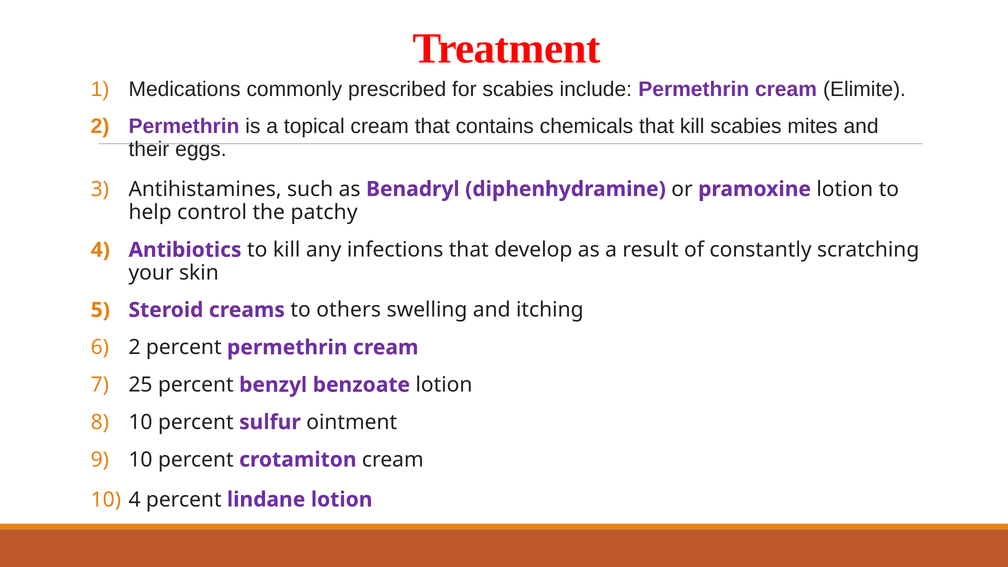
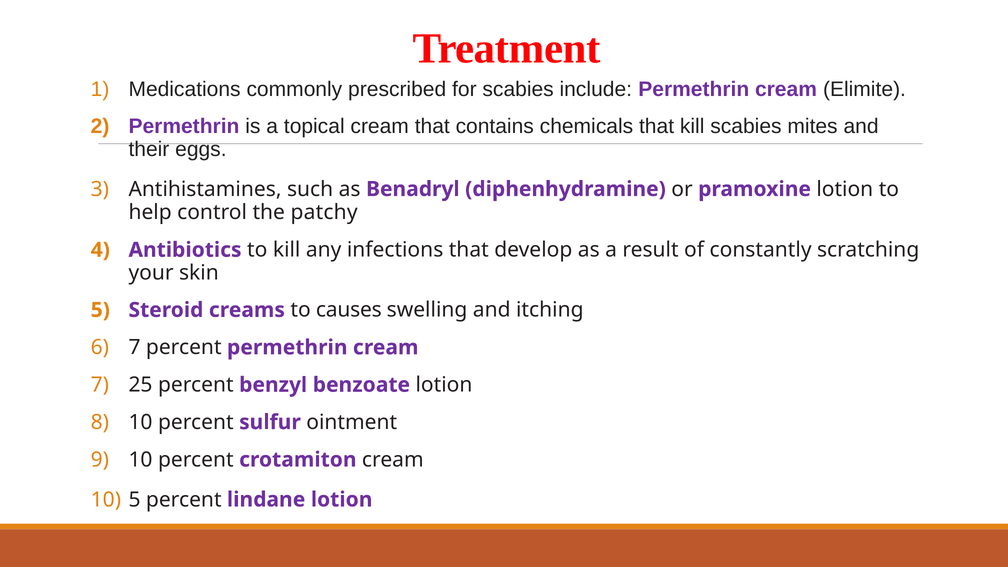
others: others -> causes (349, 310)
2: 2 -> 7 (135, 347)
10 4: 4 -> 5 (135, 500)
